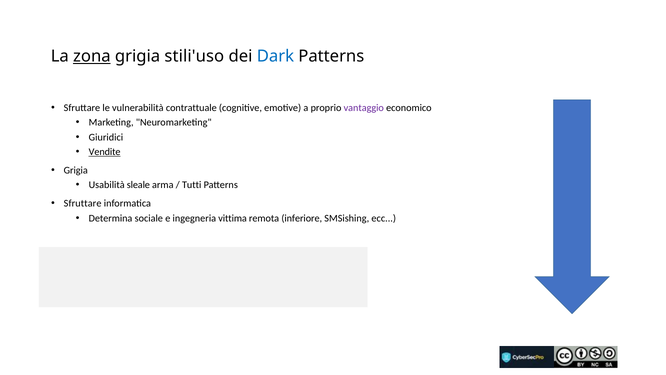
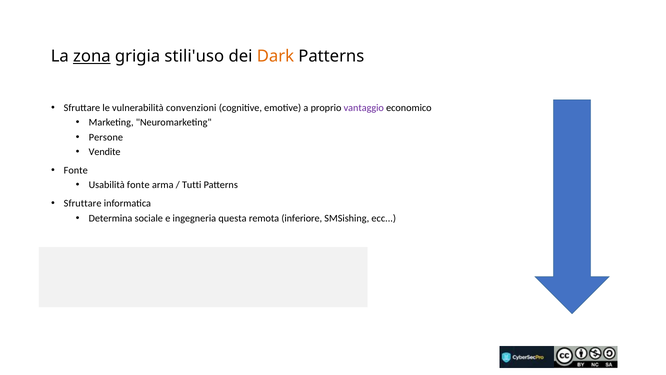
Dark colour: blue -> orange (275, 56)
contrattuale: contrattuale -> convenzioni (191, 108)
Giuridici: Giuridici -> Persone (106, 137)
Vendite underline: present -> none (105, 152)
Grigia: Grigia -> Fonte (76, 170)
Usabilità sleale: sleale -> fonte (138, 185)
vittima: vittima -> questa (232, 218)
